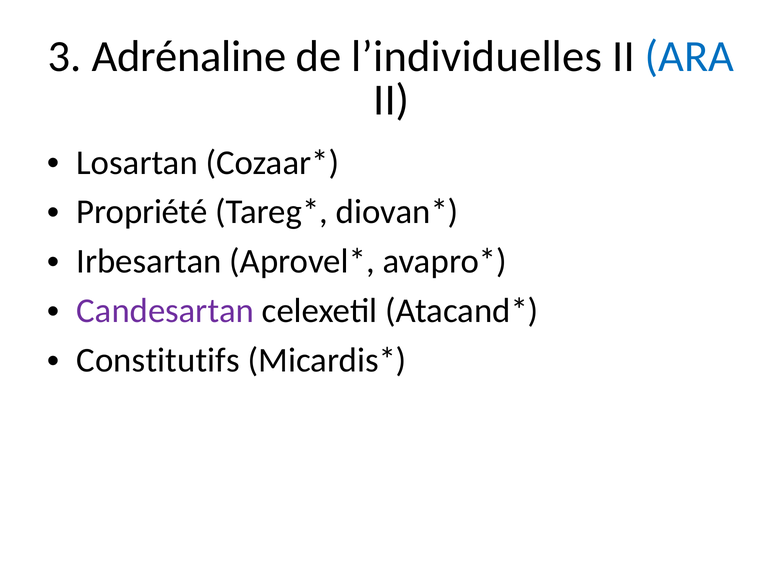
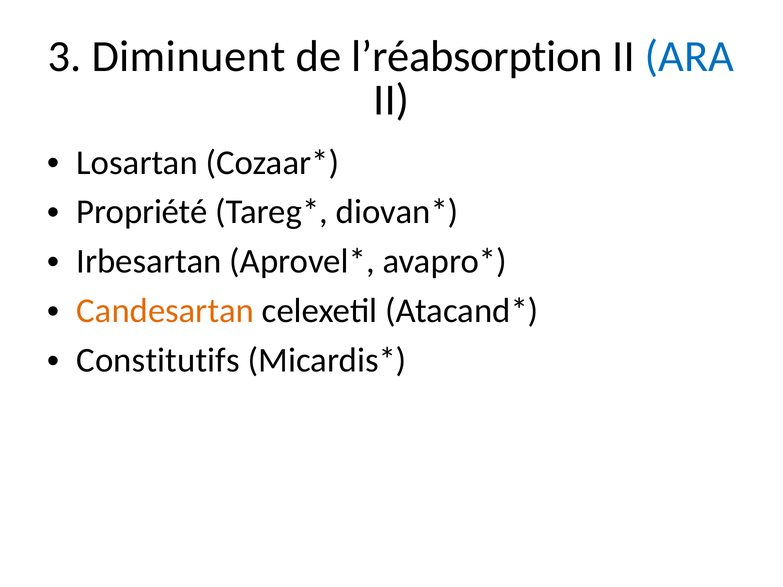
Adrénaline: Adrénaline -> Diminuent (188, 57)
l’individuelles: l’individuelles -> l’réabsorption (477, 57)
Candesartan colour: purple -> orange (165, 311)
